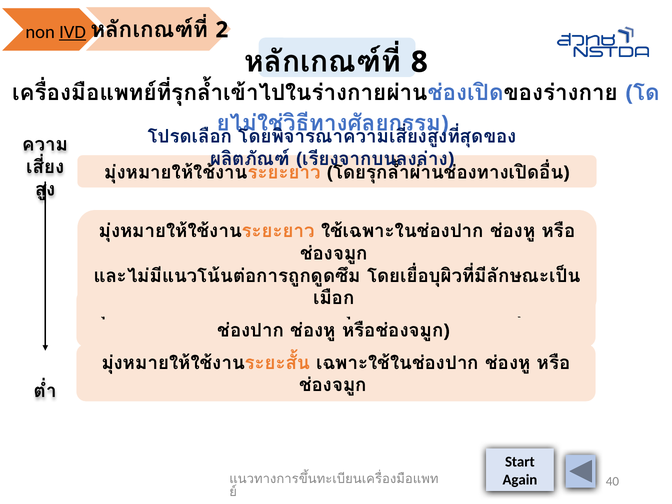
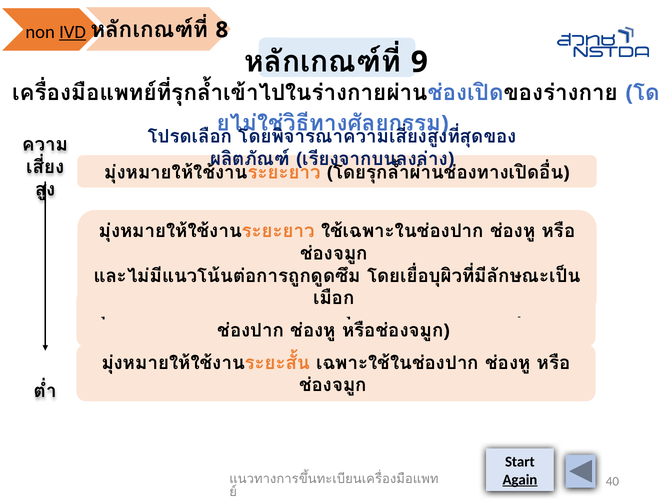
2: 2 -> 8 (222, 30)
8: 8 -> 9 (419, 62)
Again underline: none -> present (520, 480)
